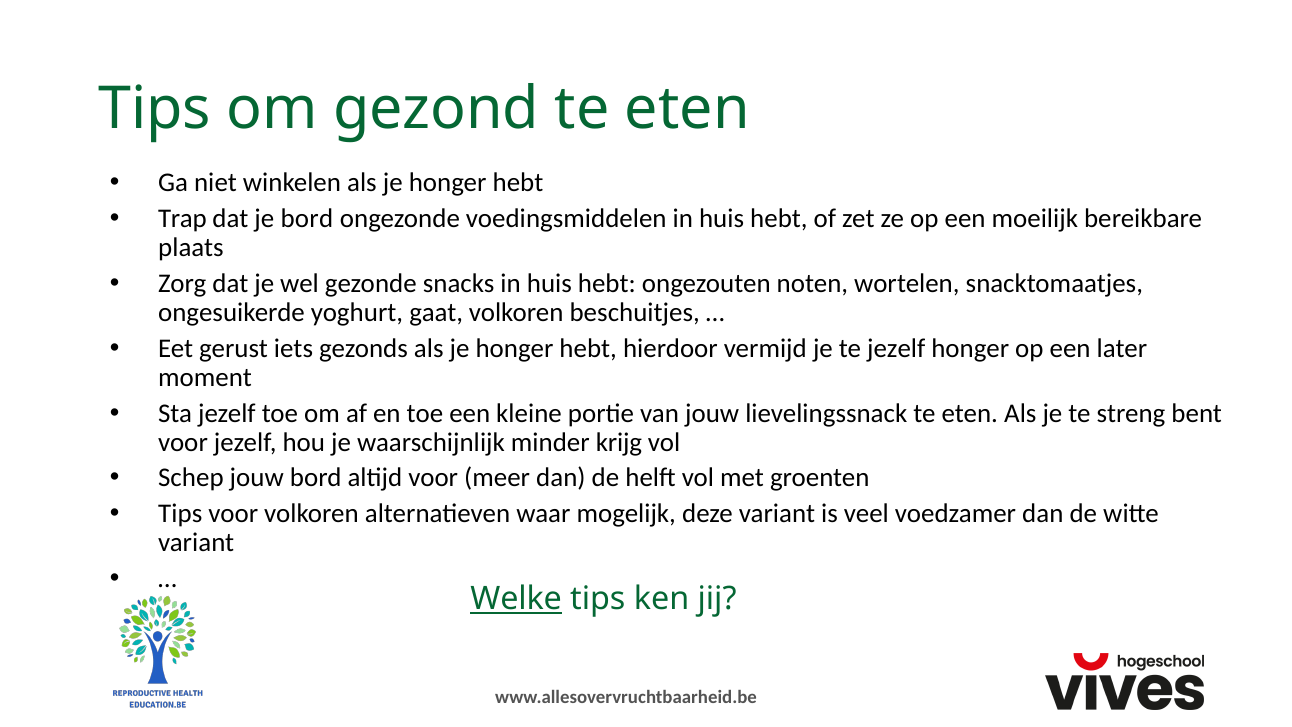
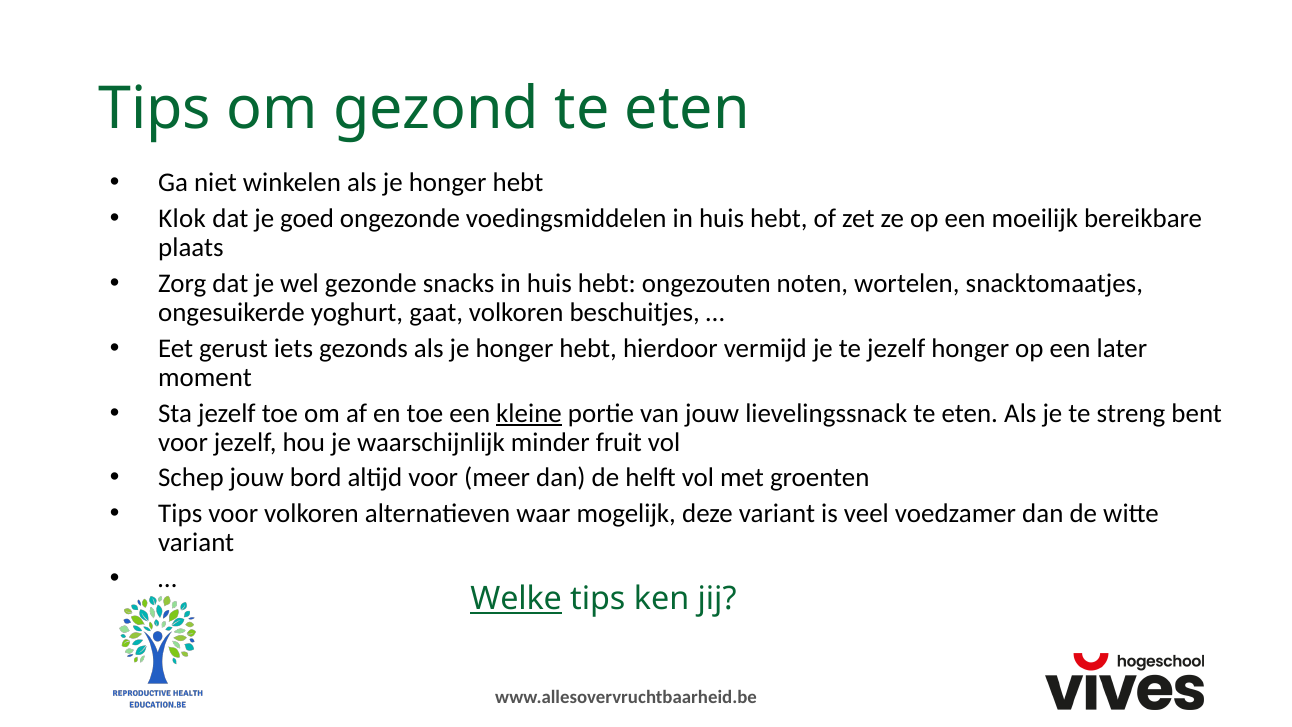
Trap: Trap -> Klok (182, 218)
je bord: bord -> goed (307, 218)
kleine underline: none -> present (529, 413)
krijg: krijg -> fruit (619, 442)
